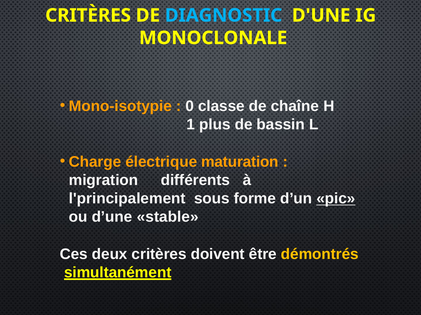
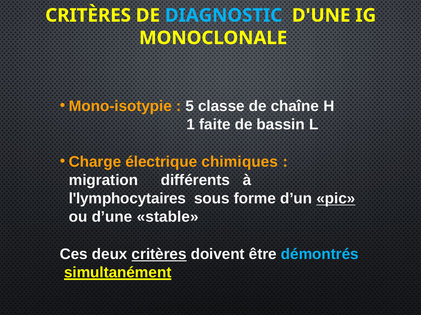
0: 0 -> 5 (190, 106)
plus: plus -> faite (215, 124)
maturation: maturation -> chimiques (240, 162)
l'principalement: l'principalement -> l'lymphocytaires (127, 198)
critères underline: none -> present (159, 254)
démontrés colour: yellow -> light blue (320, 254)
